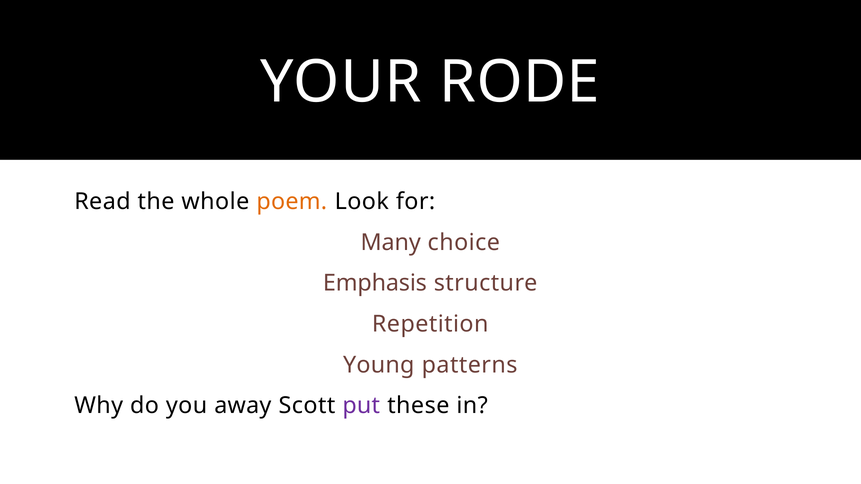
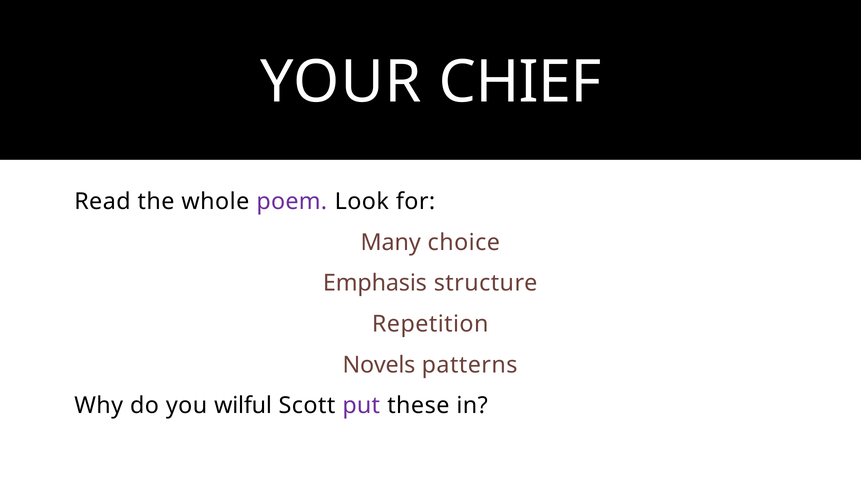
RODE: RODE -> CHIEF (520, 82)
poem colour: orange -> purple (292, 202)
Young: Young -> Novels (379, 365)
away: away -> wilful (243, 406)
